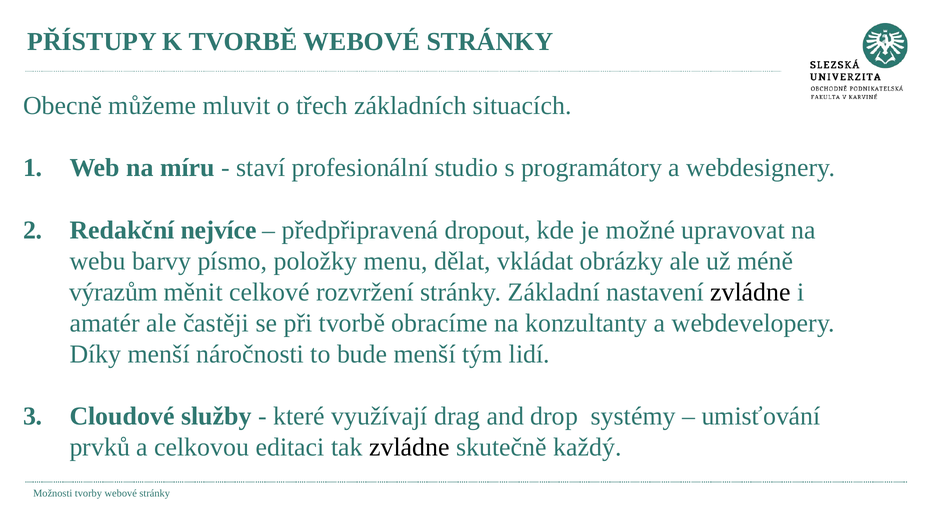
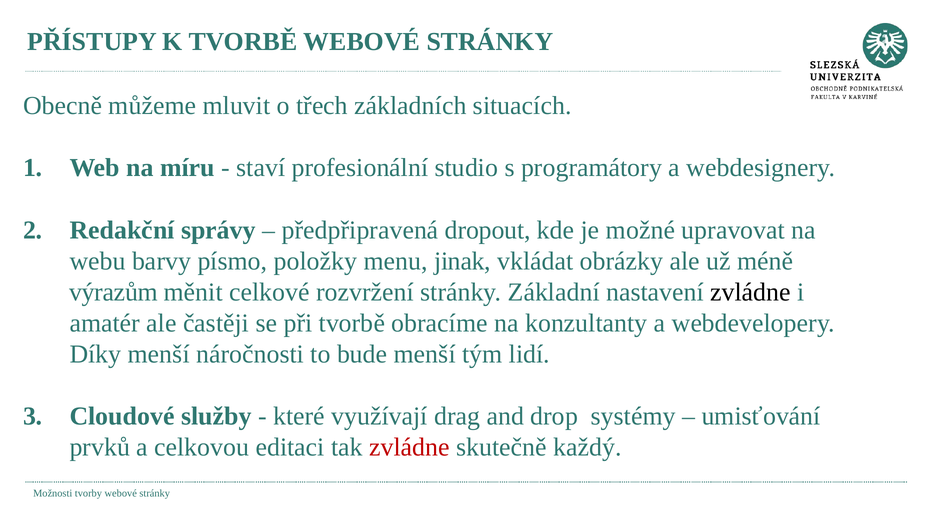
nejvíce: nejvíce -> správy (218, 230)
dělat: dělat -> jinak (463, 261)
zvládne colour: black -> red (409, 447)
